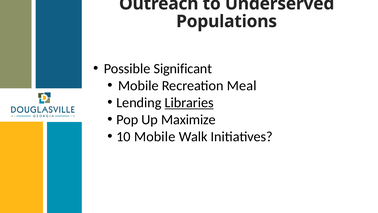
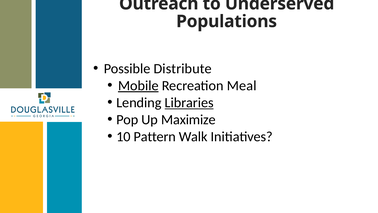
Significant: Significant -> Distribute (183, 69)
Mobile underline: none -> present (138, 86)
10 Mobile: Mobile -> Pattern (155, 137)
